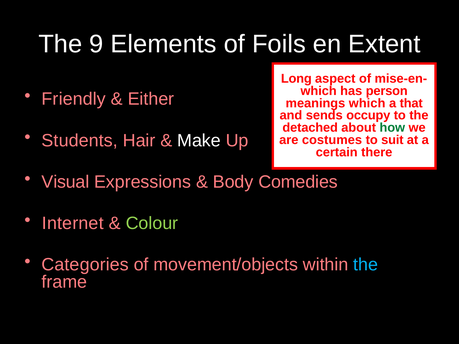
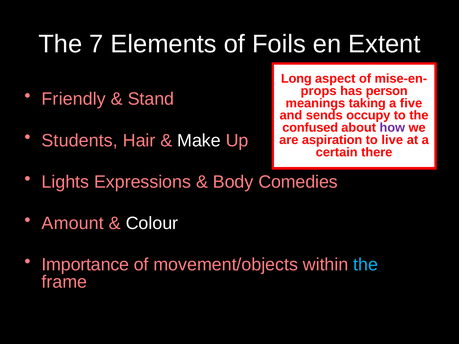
9: 9 -> 7 (96, 44)
which: which -> props (319, 91)
Either: Either -> Stand (151, 99)
meanings which: which -> taking (367, 103)
that: that -> five (411, 103)
detached: detached -> confused (310, 128)
how colour: green -> purple (392, 128)
costumes: costumes -> aspiration (332, 140)
suit: suit -> live (392, 140)
Visual: Visual -> Lights (65, 182)
Internet: Internet -> Amount (73, 223)
Colour colour: light green -> white (152, 223)
Categories: Categories -> Importance (85, 265)
